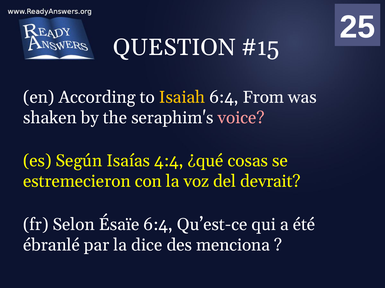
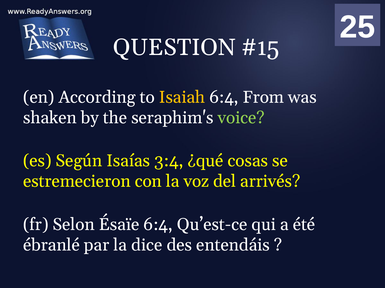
voice colour: pink -> light green (241, 118)
4:4: 4:4 -> 3:4 (169, 161)
devrait: devrait -> arrivés (270, 182)
menciona: menciona -> entendáis (233, 246)
